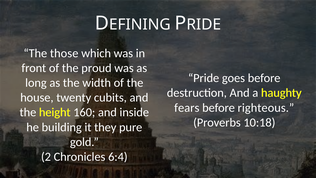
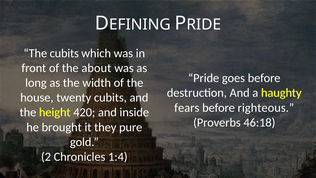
The those: those -> cubits (64, 53)
proud: proud -> about (96, 68)
160: 160 -> 420 (84, 112)
10:18: 10:18 -> 46:18 (259, 122)
building: building -> brought (62, 127)
6:4: 6:4 -> 1:4 (118, 157)
